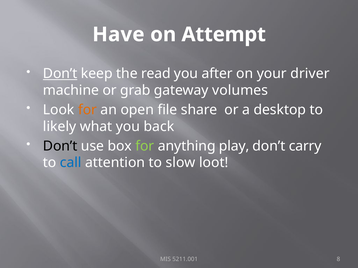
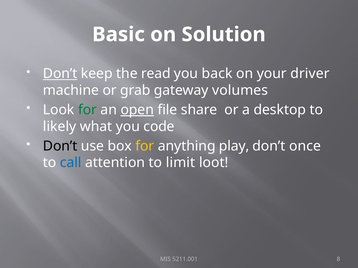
Have: Have -> Basic (118, 35)
Attempt: Attempt -> Solution (224, 35)
after: after -> back (217, 74)
for colour: orange -> green (87, 110)
open underline: none -> present (137, 110)
back: back -> code (159, 127)
for colour: light green -> yellow (145, 146)
carry: carry -> once (305, 146)
slow: slow -> limit (180, 163)
